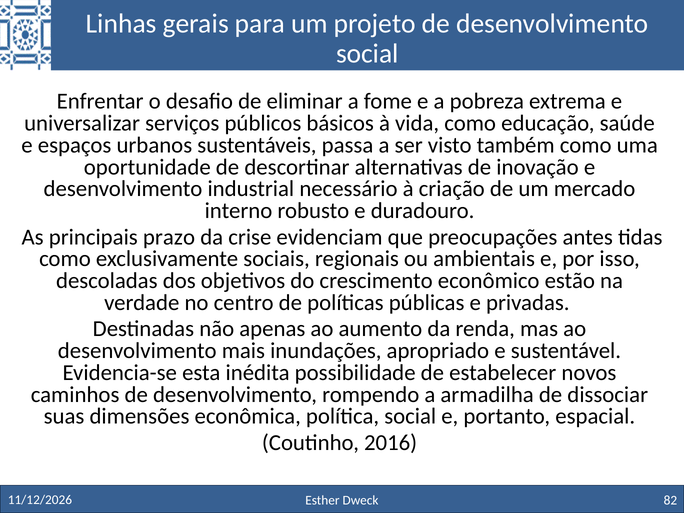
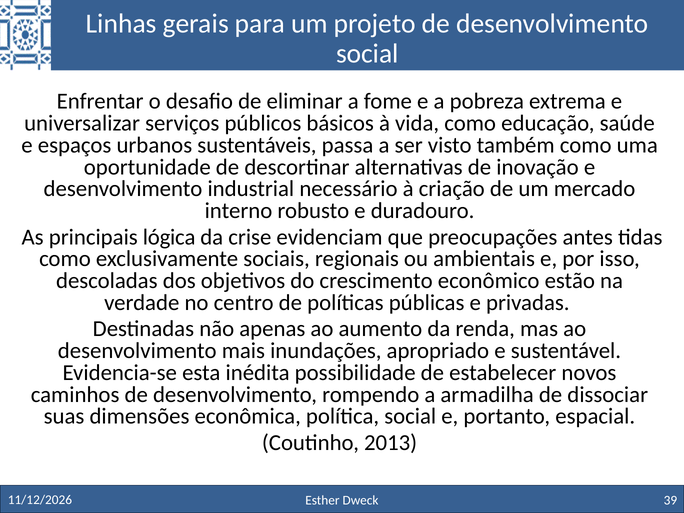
prazo: prazo -> lógica (169, 237)
2016: 2016 -> 2013 (391, 443)
82: 82 -> 39 (670, 500)
